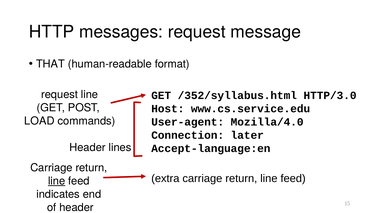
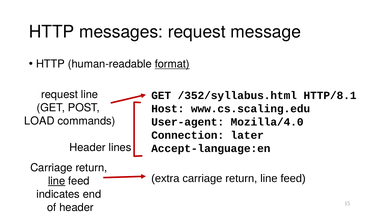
THAT: THAT -> HTTP (50, 64)
format underline: none -> present (172, 64)
HTTP/3.0: HTTP/3.0 -> HTTP/8.1 (330, 96)
www.cs.service.edu: www.cs.service.edu -> www.cs.scaling.edu (251, 109)
